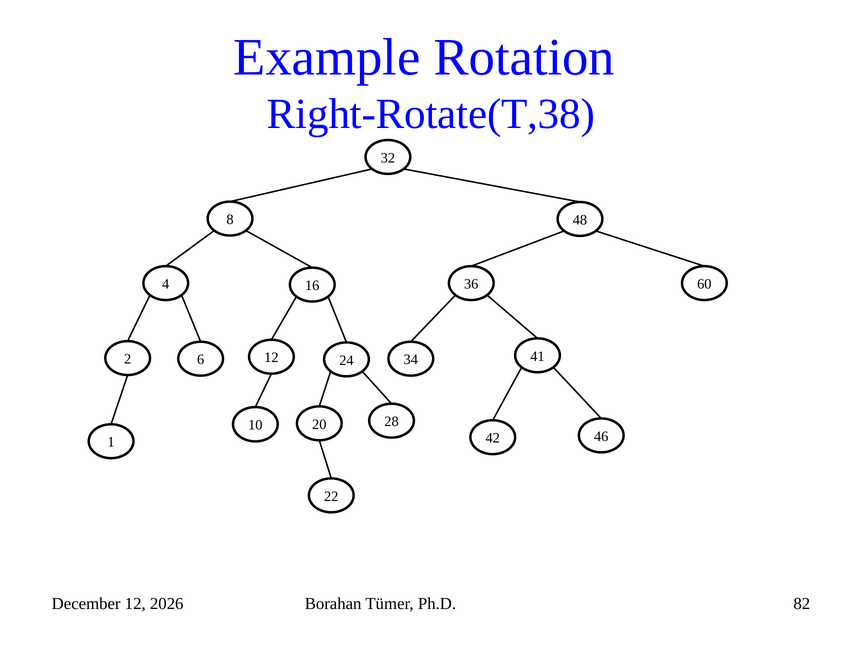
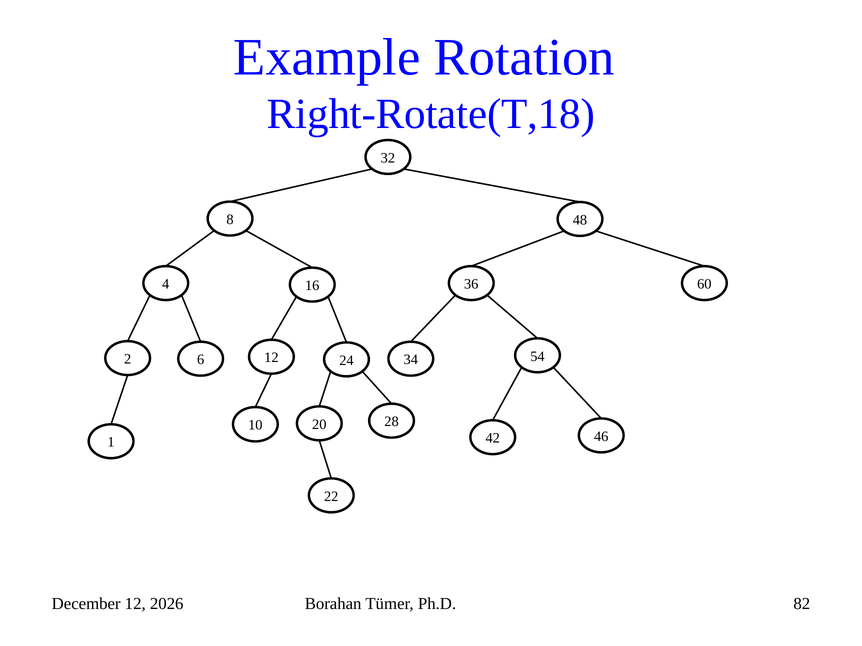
Right-Rotate(T,38: Right-Rotate(T,38 -> Right-Rotate(T,18 (431, 114)
41: 41 -> 54 (537, 357)
